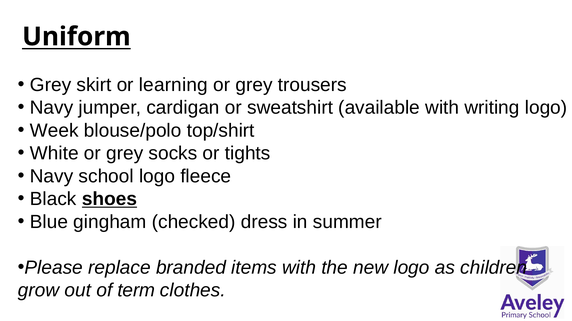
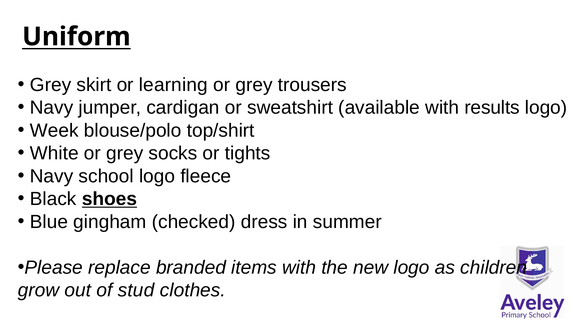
writing: writing -> results (492, 108)
term: term -> stud (136, 291)
